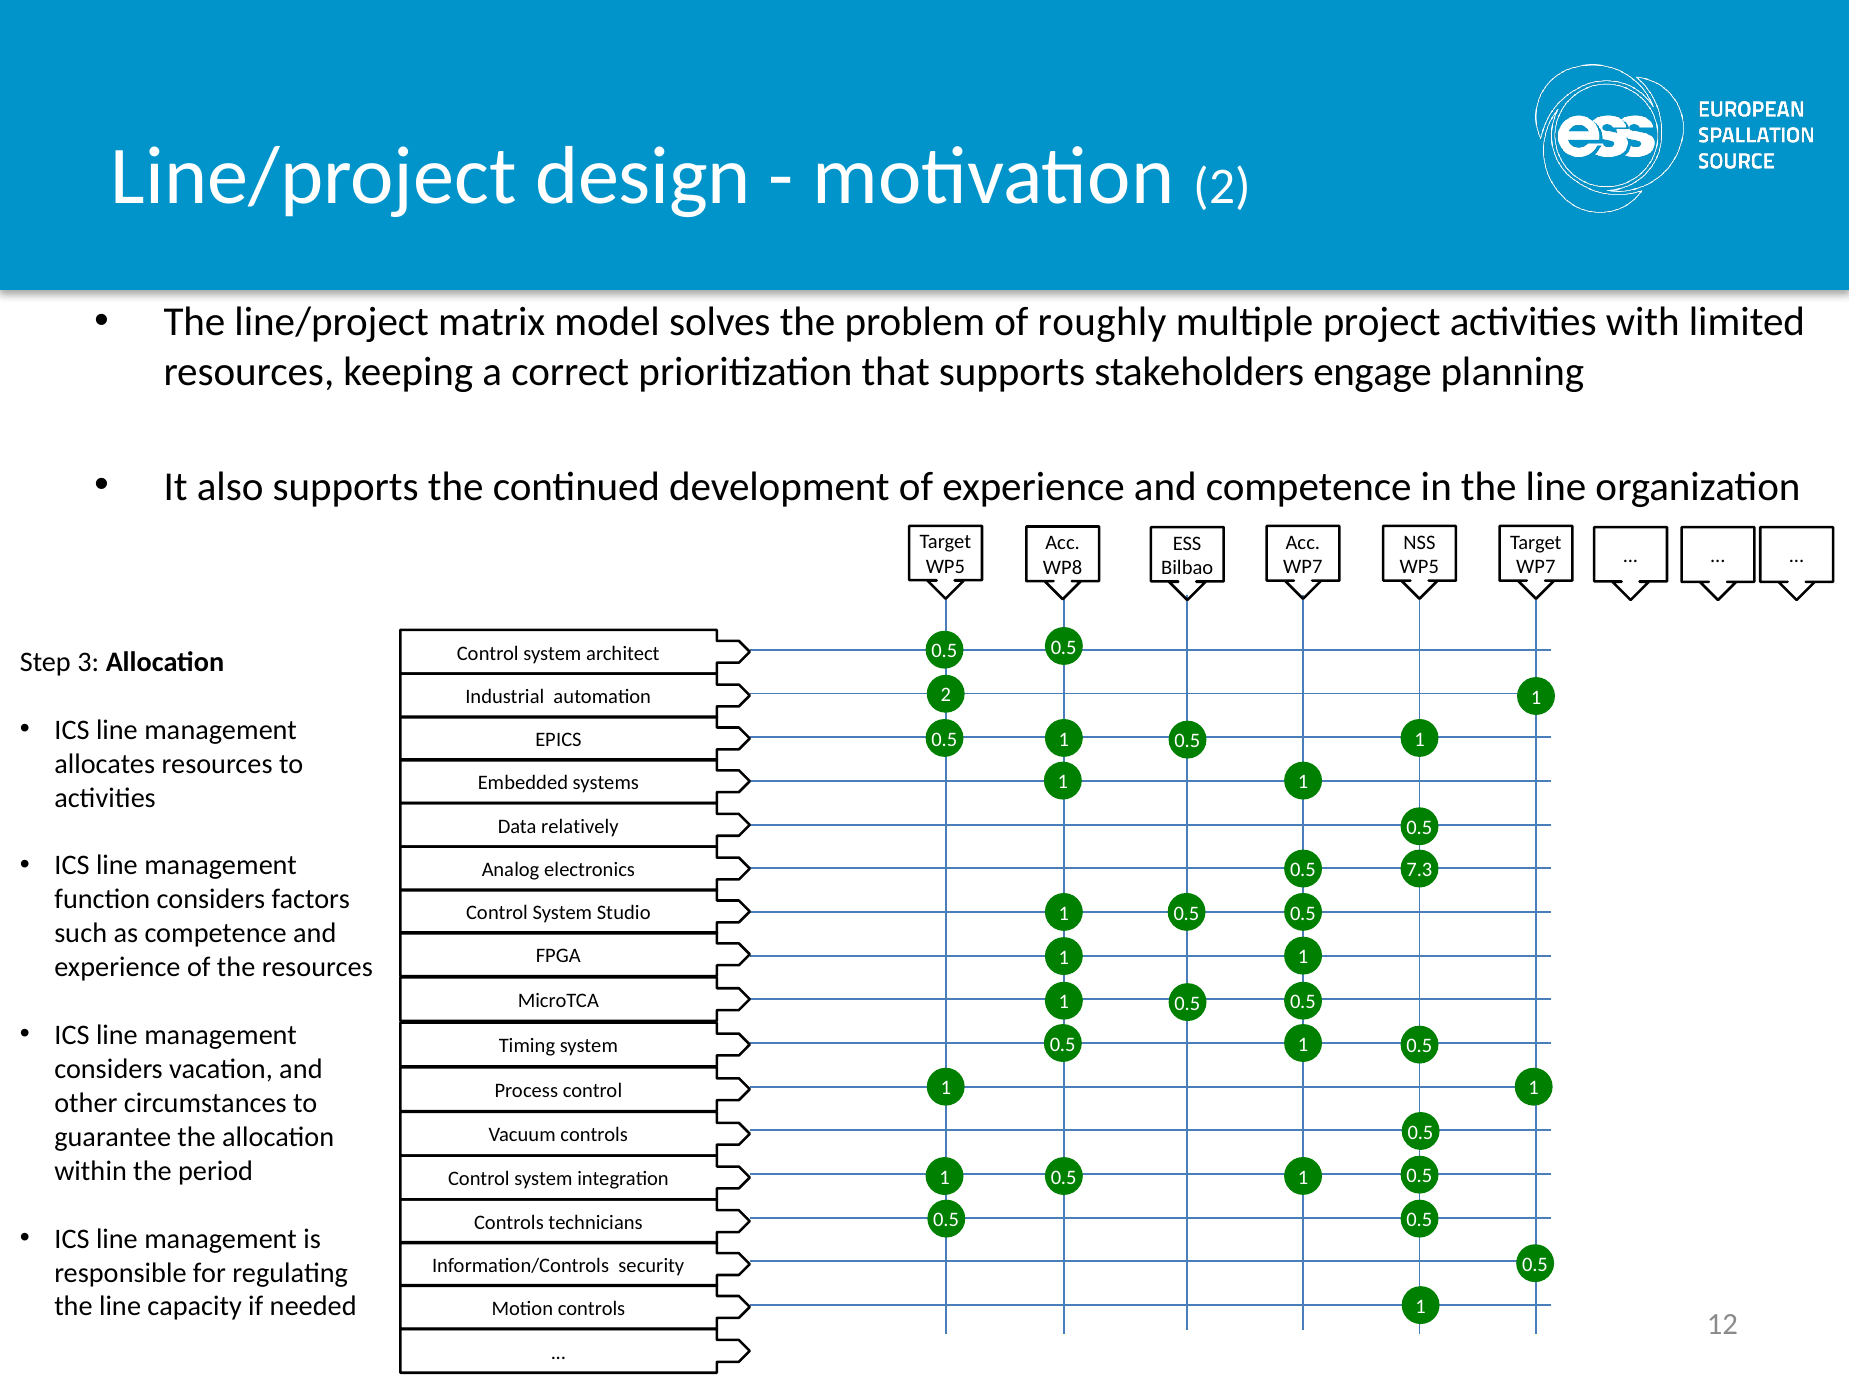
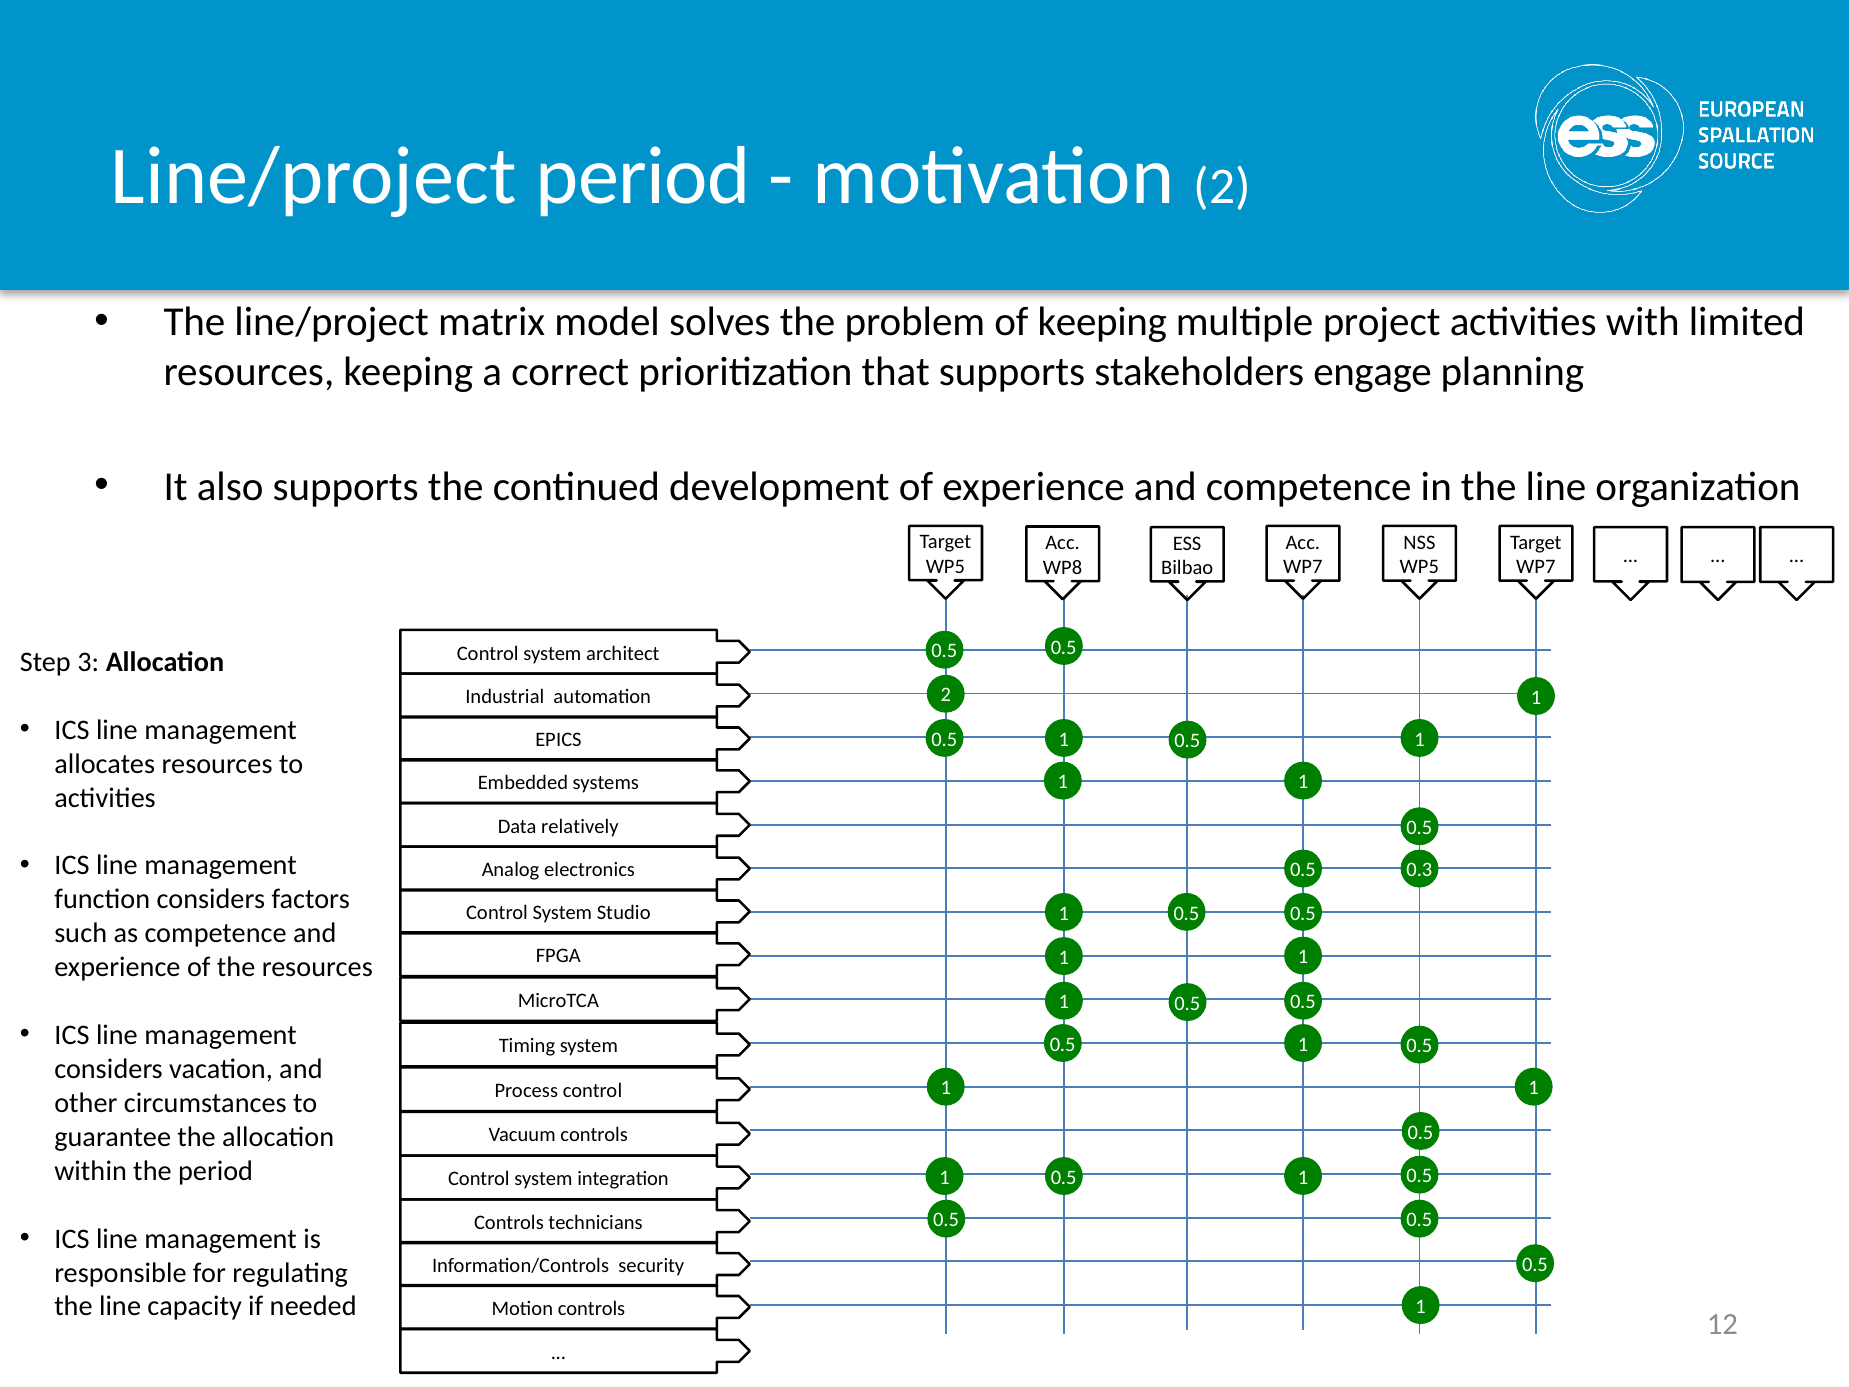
Line/project design: design -> period (643, 177)
of roughly: roughly -> keeping (1102, 322)
7.3: 7.3 -> 0.3 (1419, 870)
